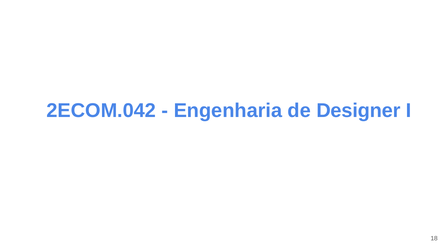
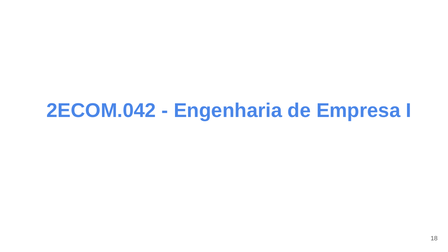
Designer: Designer -> Empresa (358, 110)
